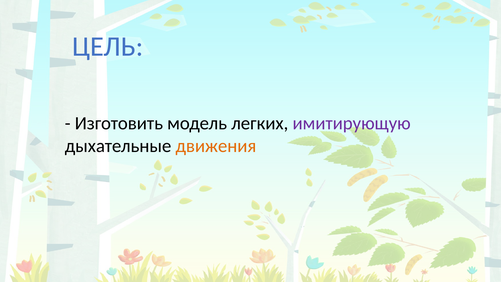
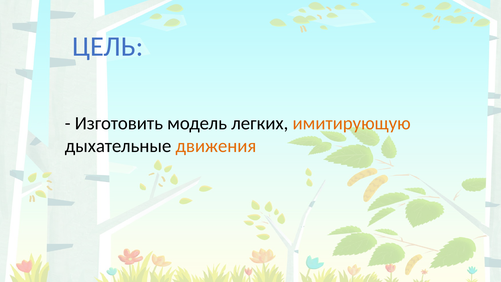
имитирующую colour: purple -> orange (352, 123)
